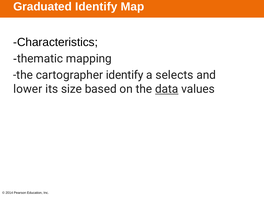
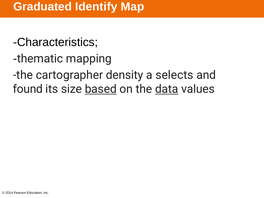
cartographer identify: identify -> density (125, 75)
lower: lower -> found (28, 89)
based underline: none -> present (101, 89)
